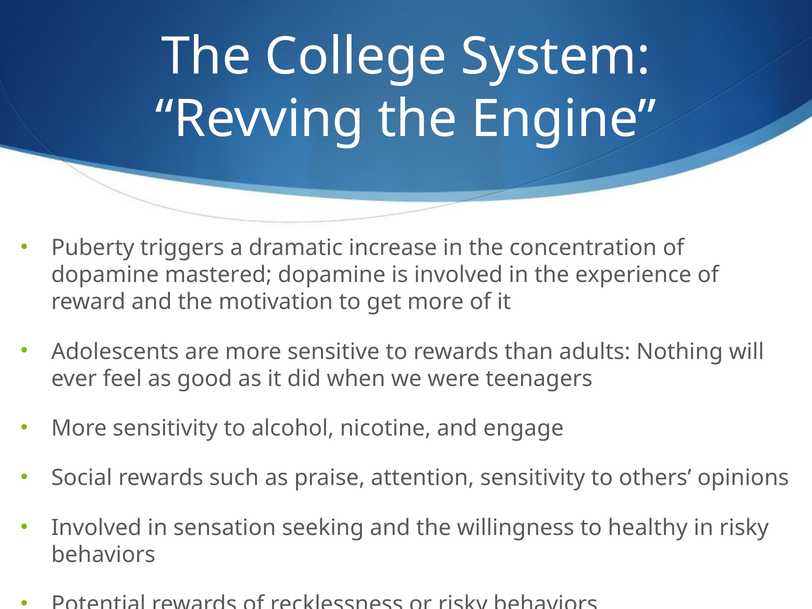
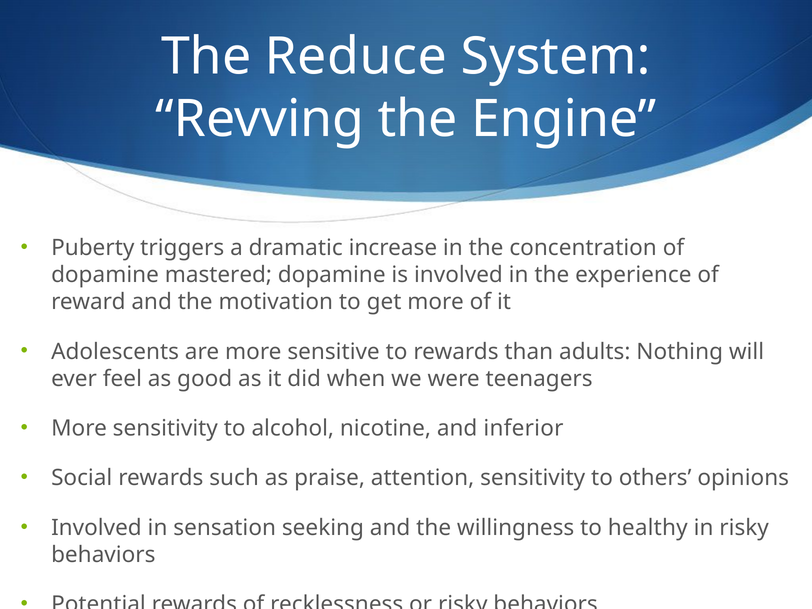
College: College -> Reduce (356, 57)
engage: engage -> inferior (523, 428)
